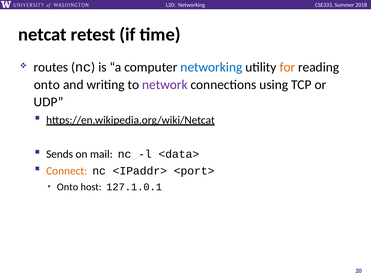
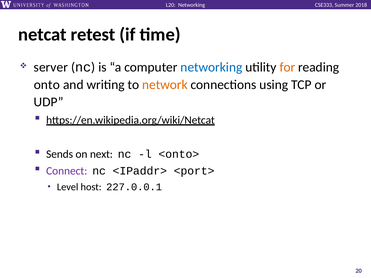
routes: routes -> server (51, 67)
network colour: purple -> orange (165, 85)
mail: mail -> next (101, 154)
<data>: <data> -> <onto> (179, 154)
Connect colour: orange -> purple (67, 171)
Onto: Onto -> Level (68, 187)
127.1.0.1: 127.1.0.1 -> 227.0.0.1 (134, 187)
